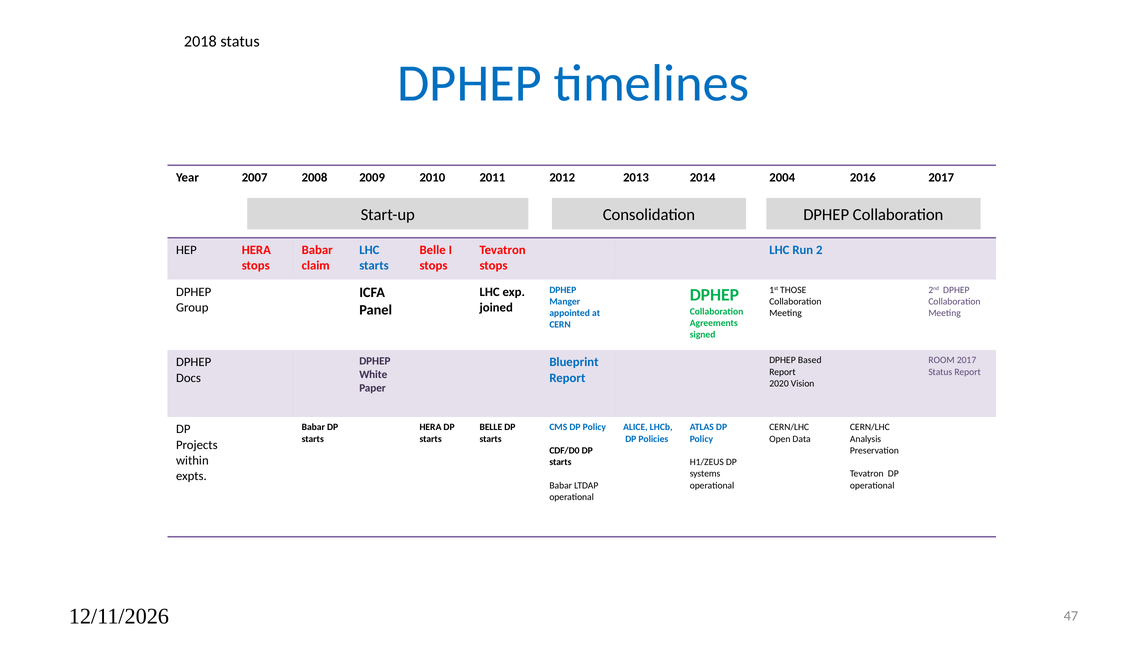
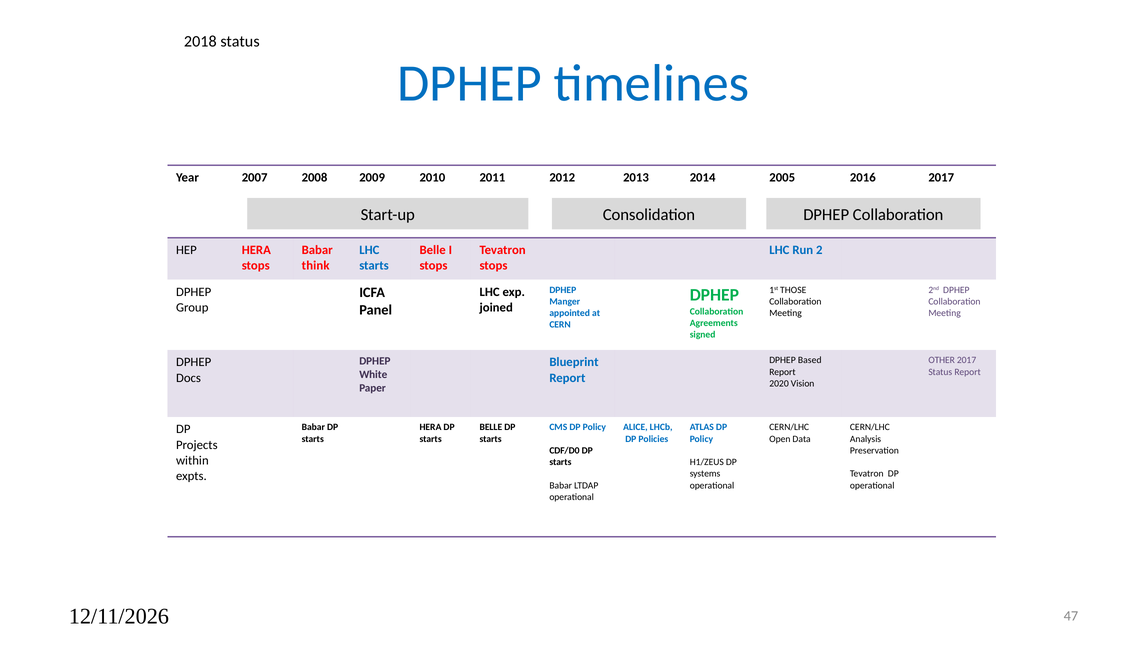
2004: 2004 -> 2005 (782, 178)
claim: claim -> think (316, 266)
ROOM: ROOM -> OTHER (942, 360)
